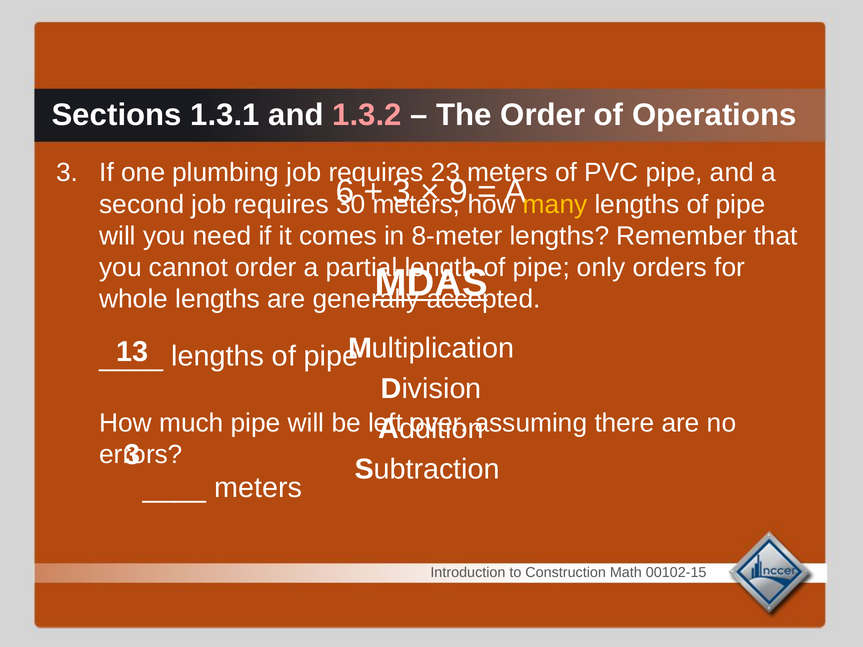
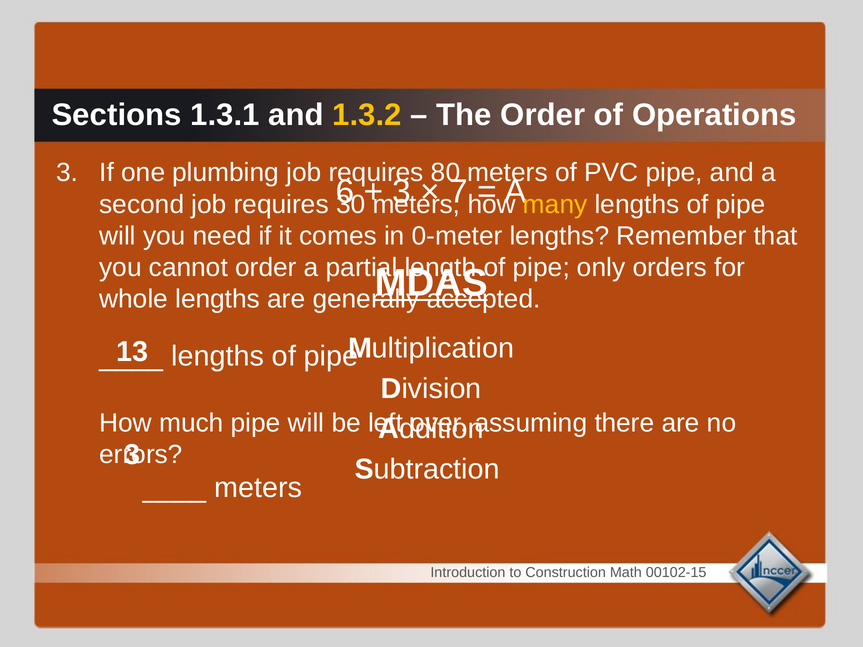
1.3.2 colour: pink -> yellow (367, 115)
23: 23 -> 80 (446, 173)
9: 9 -> 7 (459, 192)
8-meter: 8-meter -> 0-meter (457, 236)
